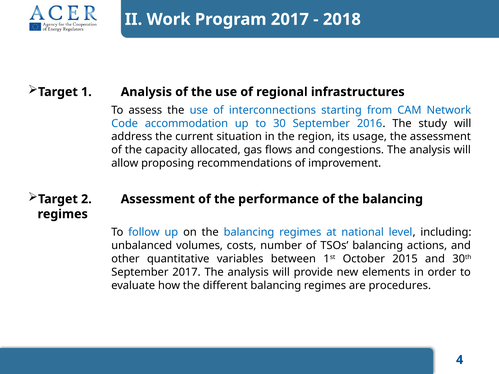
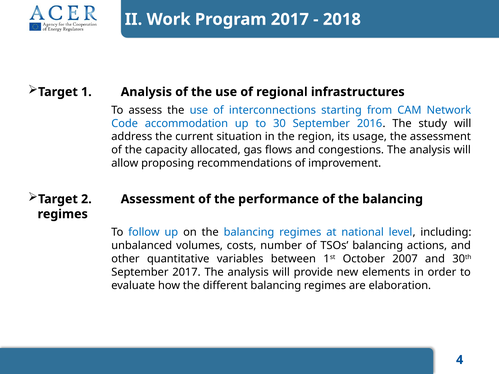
2015: 2015 -> 2007 (405, 259)
procedures: procedures -> elaboration (400, 286)
